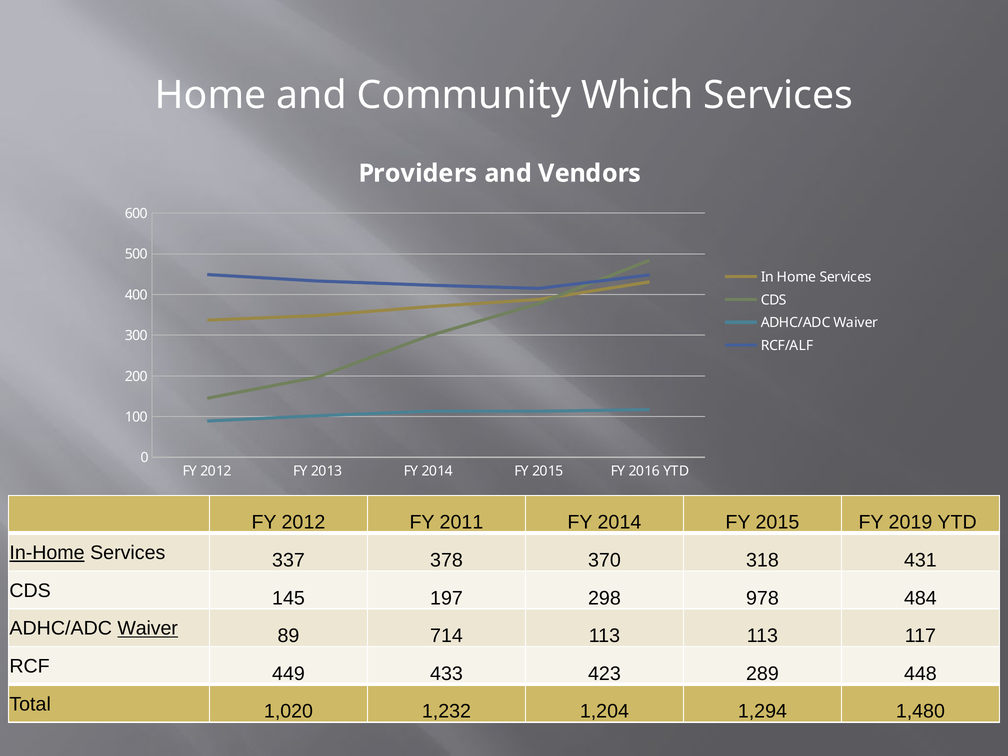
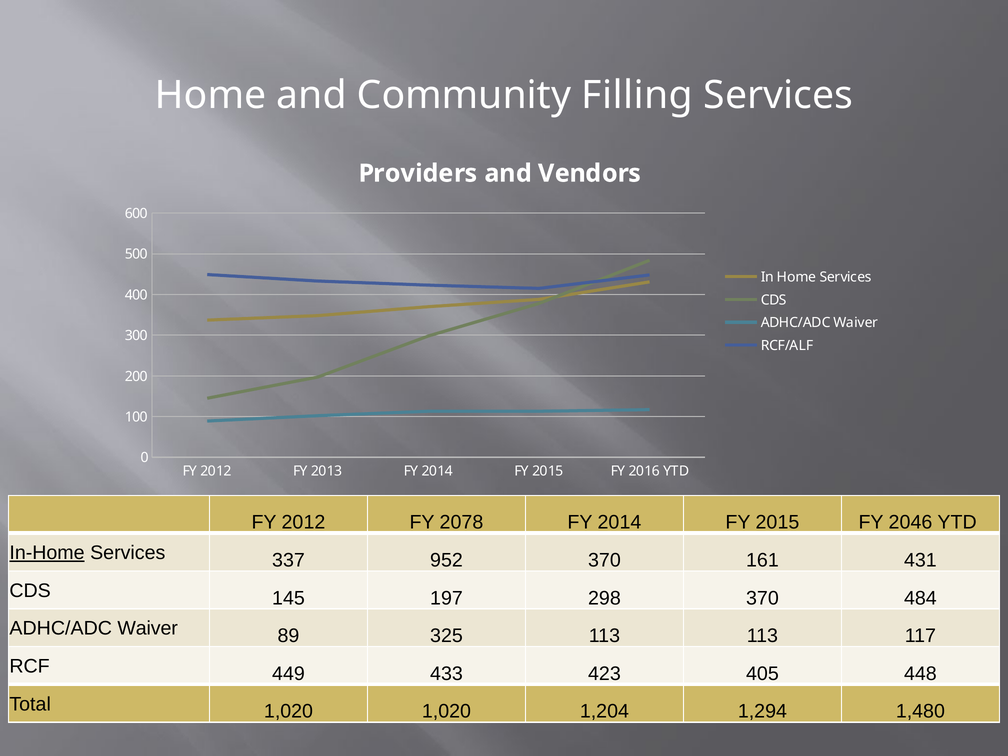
Which: Which -> Filling (637, 96)
2011: 2011 -> 2078 (461, 522)
2019: 2019 -> 2046 (910, 522)
378: 378 -> 952 (446, 560)
318: 318 -> 161 (762, 560)
298 978: 978 -> 370 (762, 598)
Waiver underline: present -> none (148, 628)
714: 714 -> 325 (446, 636)
289: 289 -> 405 (762, 674)
1,020 1,232: 1,232 -> 1,020 (446, 712)
